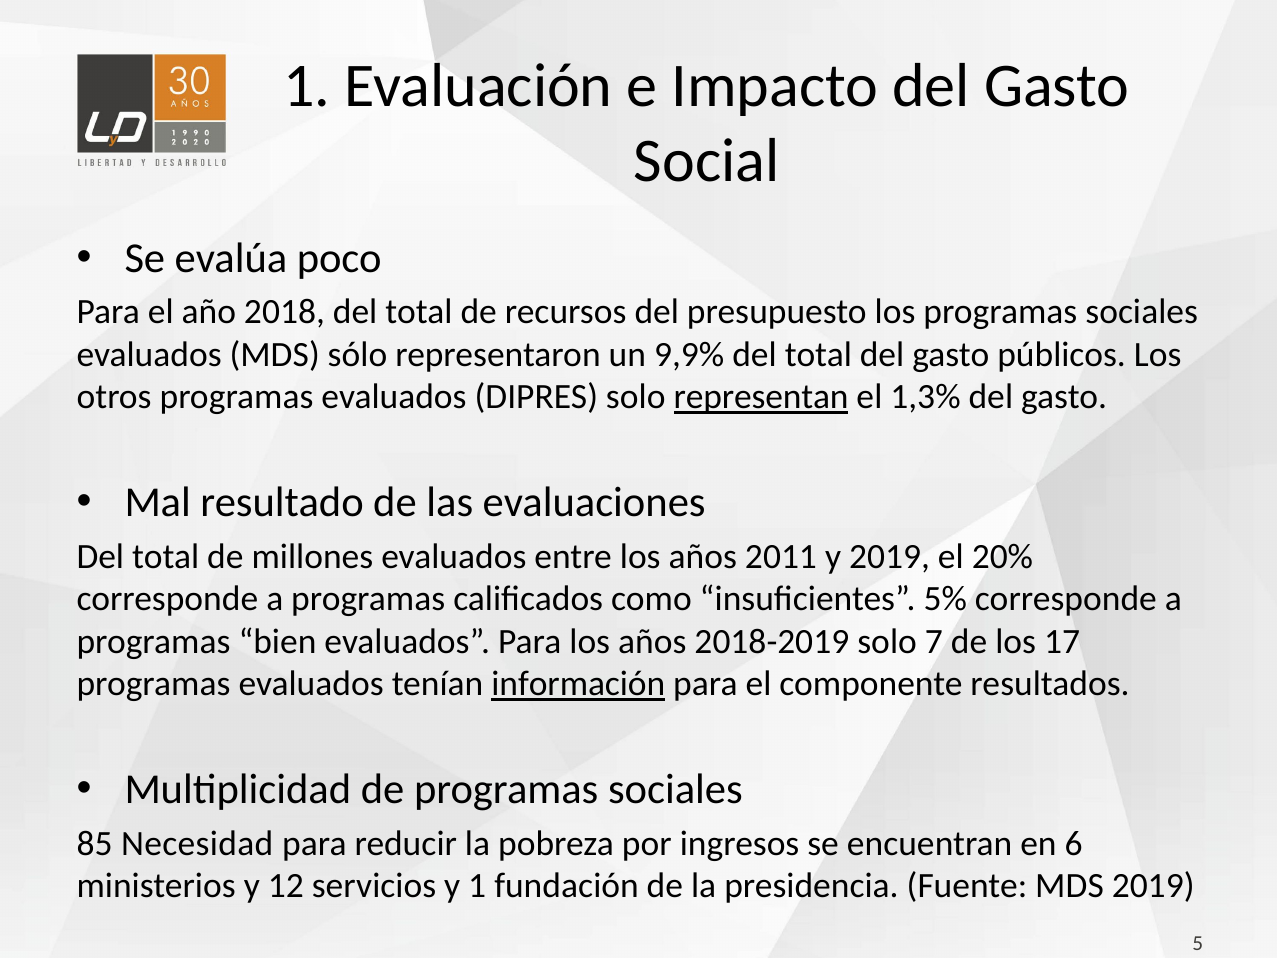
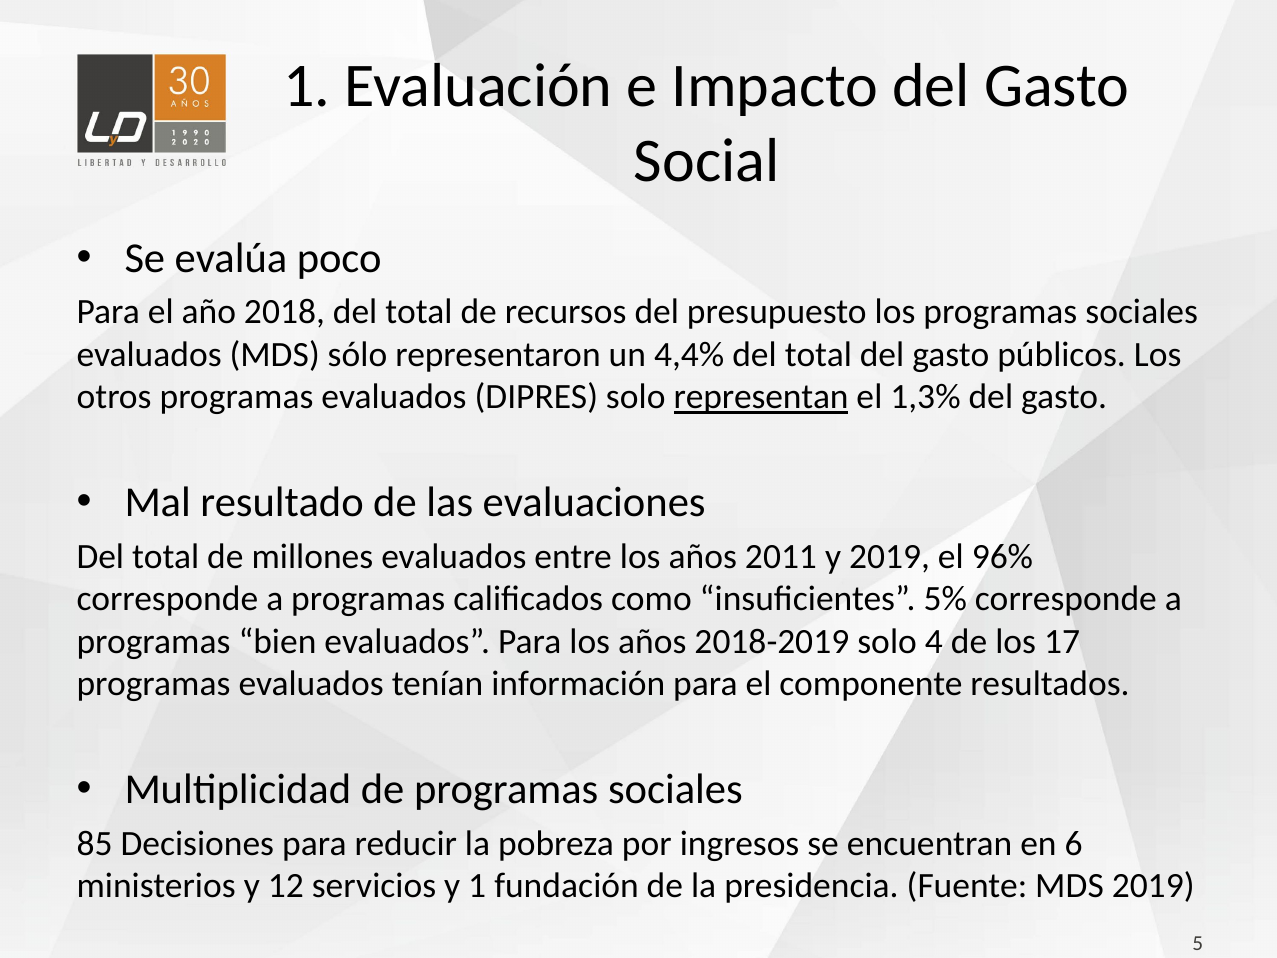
9,9%: 9,9% -> 4,4% (689, 354)
20%: 20% -> 96% (1002, 556)
7: 7 -> 4 (934, 641)
información underline: present -> none (578, 684)
Necesidad: Necesidad -> Decisiones (197, 843)
